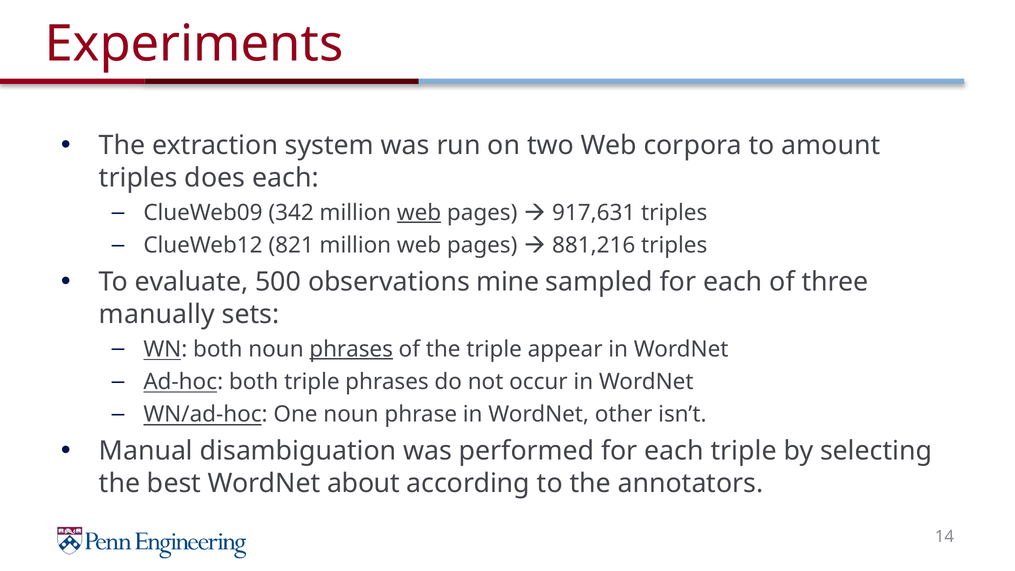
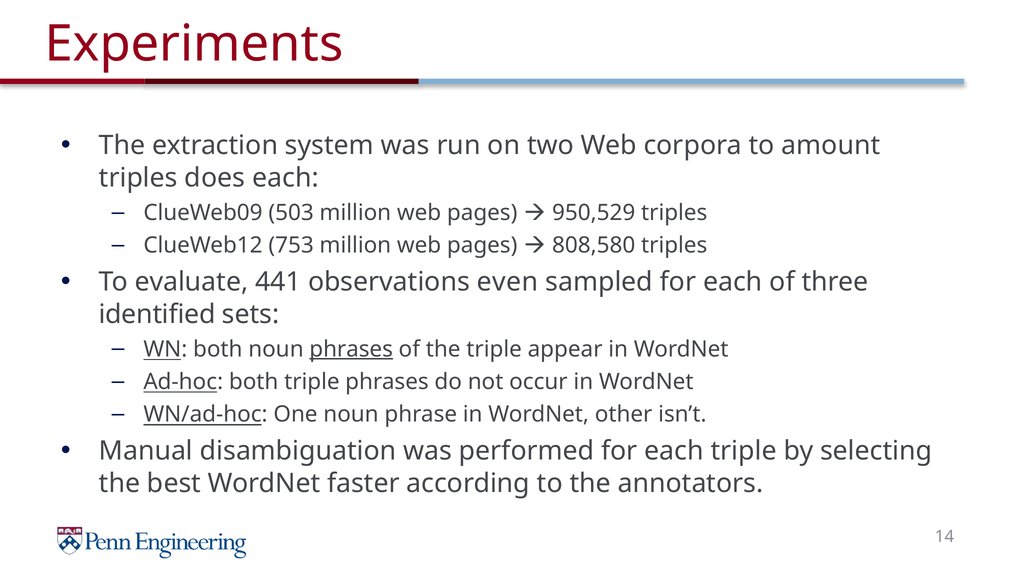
342: 342 -> 503 (291, 213)
web underline: present -> none (419, 213)
917,631: 917,631 -> 950,529 (594, 213)
821: 821 -> 753 (291, 245)
881,216: 881,216 -> 808,580 (594, 245)
500: 500 -> 441 (278, 282)
mine: mine -> even (508, 282)
manually: manually -> identified (157, 314)
about: about -> faster (363, 483)
